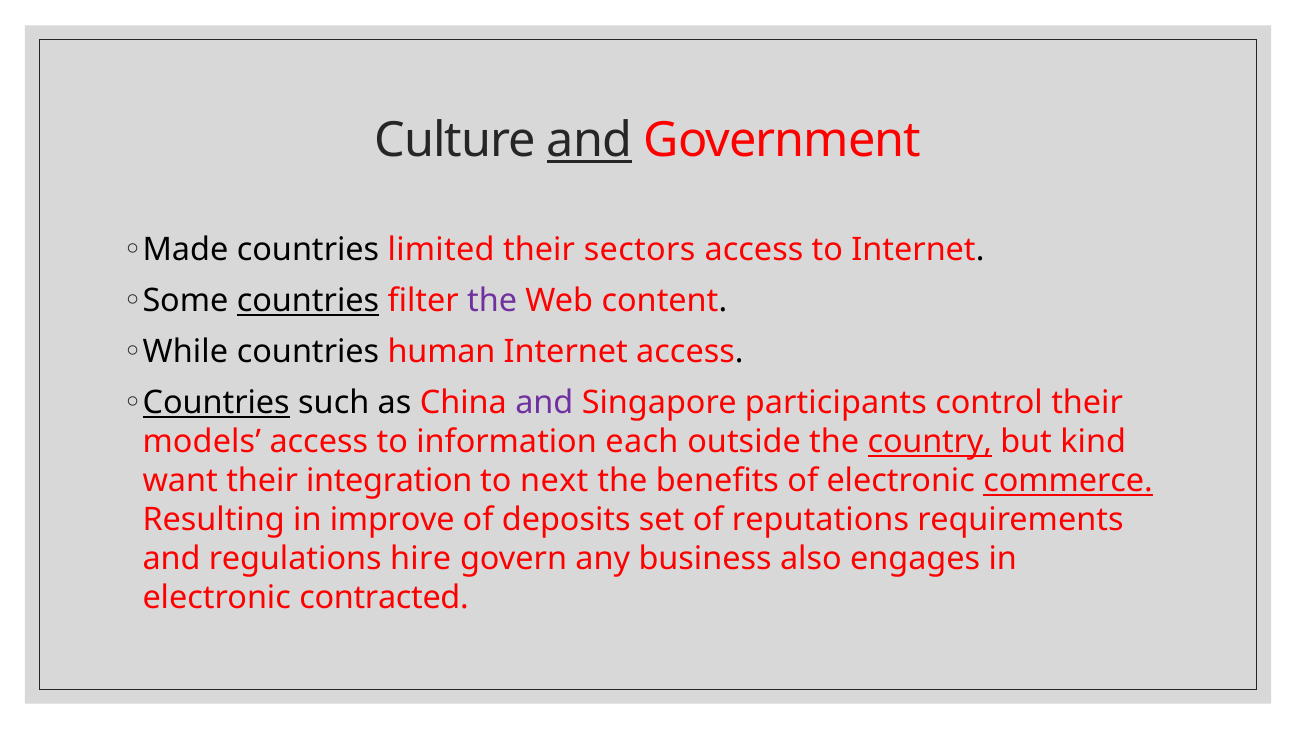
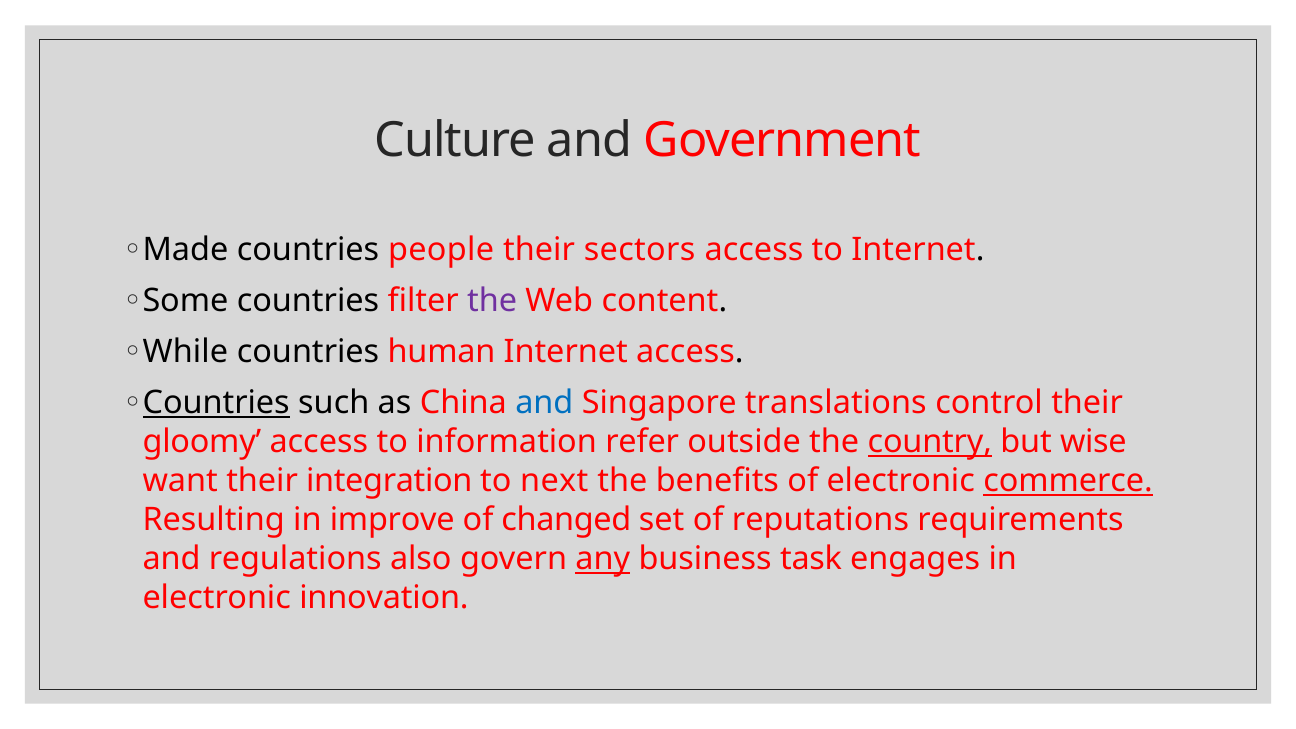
and underline: present -> none (590, 141)
limited: limited -> people (441, 250)
countries underline: present -> none (308, 301)
and colour: purple -> blue (544, 403)
participants: participants -> translations (836, 403)
models: models -> gloomy (202, 442)
each: each -> refer (642, 442)
kind: kind -> wise (1093, 442)
deposits: deposits -> changed (566, 520)
hire: hire -> also (421, 559)
any underline: none -> present (603, 559)
also: also -> task (811, 559)
contracted: contracted -> innovation (384, 598)
